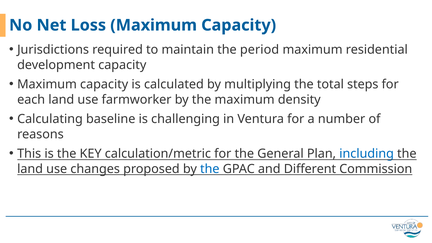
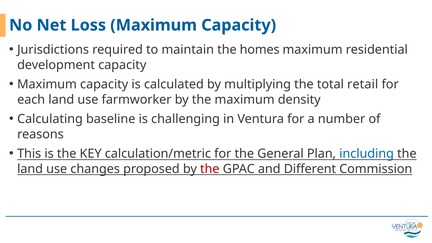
period: period -> homes (260, 50)
steps: steps -> retail (363, 84)
the colour: blue -> red (210, 169)
